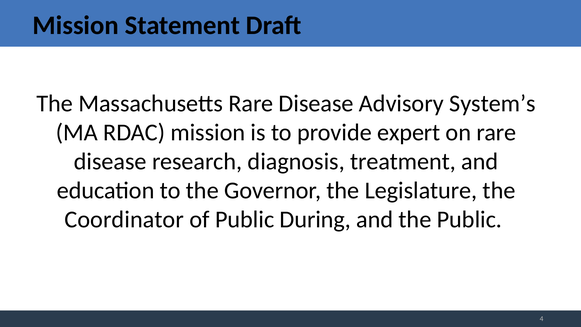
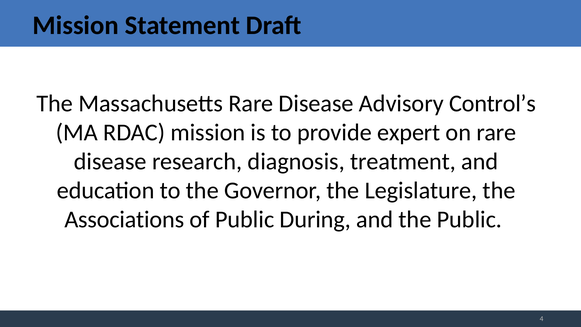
System’s: System’s -> Control’s (493, 103)
Coordinator: Coordinator -> Associations (124, 219)
